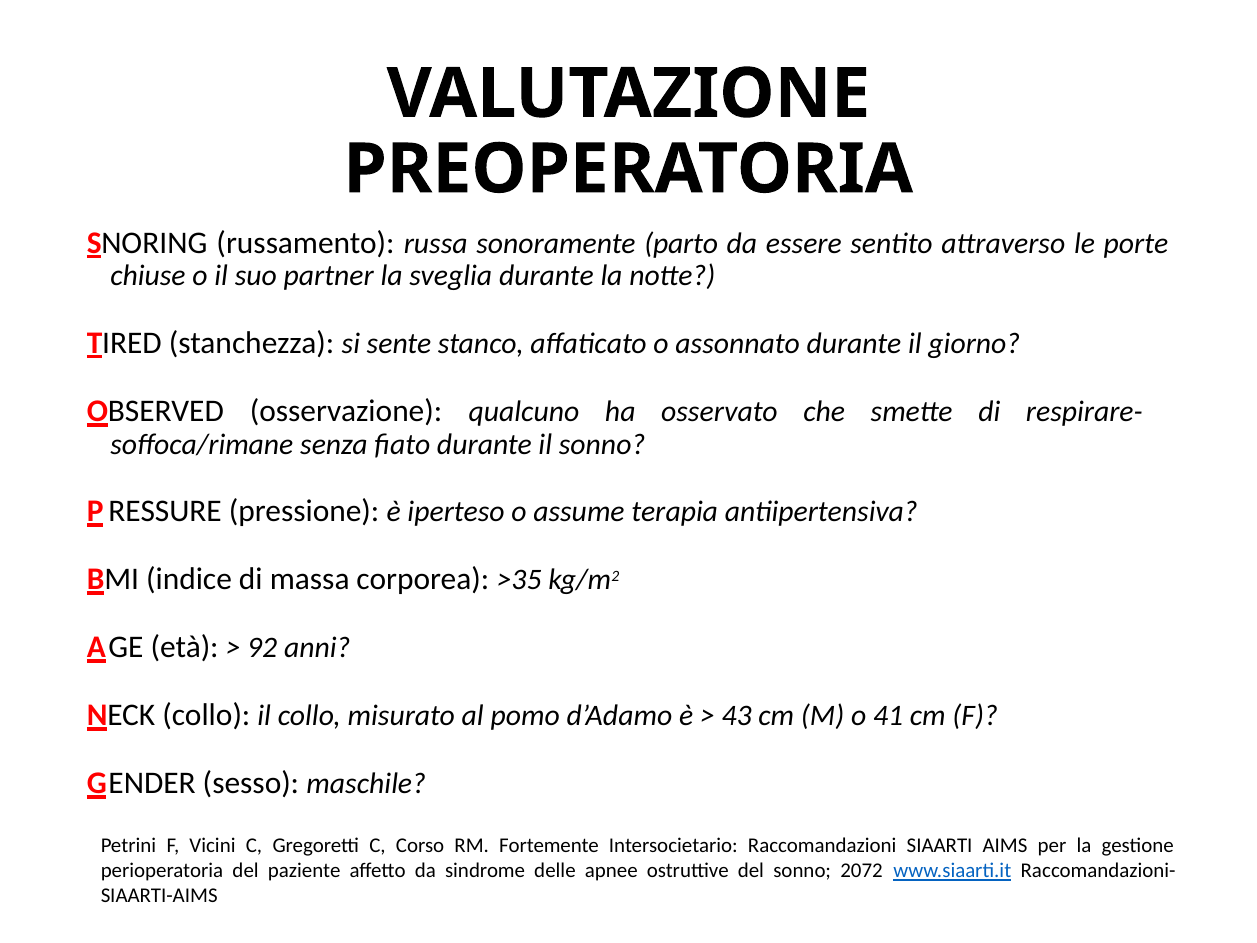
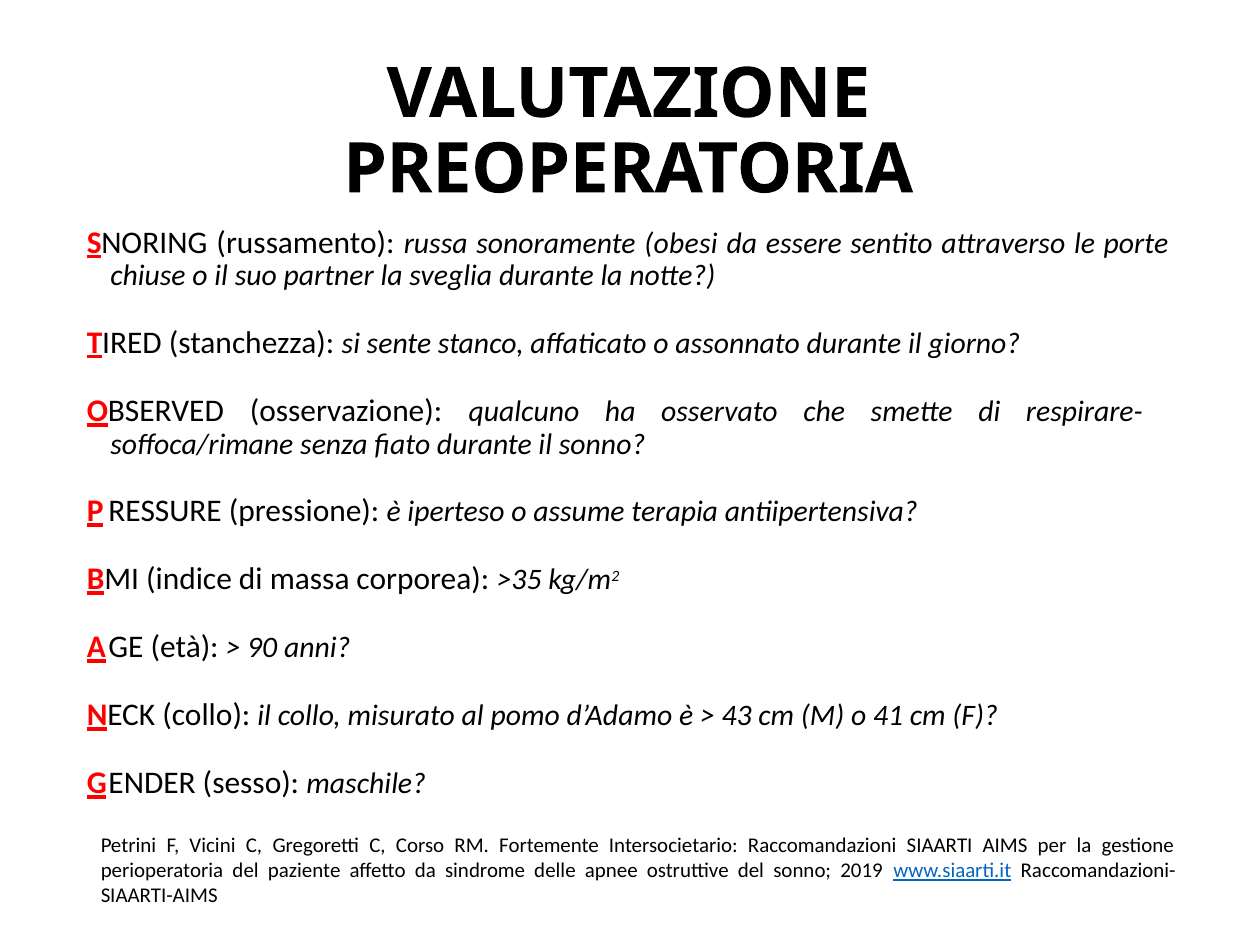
parto: parto -> obesi (681, 244)
92: 92 -> 90 (262, 648)
2072: 2072 -> 2019 (862, 870)
